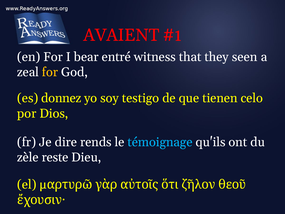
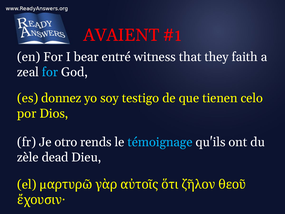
seen: seen -> faith (245, 57)
for colour: yellow -> light blue (50, 72)
dire: dire -> otro (66, 142)
reste: reste -> dead (55, 157)
